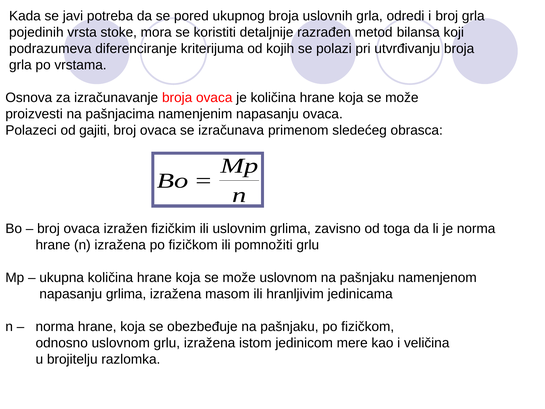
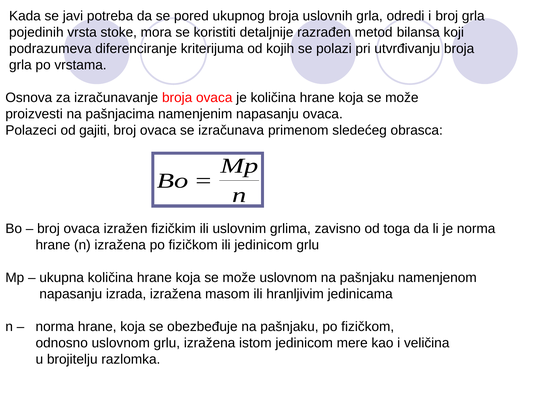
ili pomnožiti: pomnožiti -> jedinicom (263, 245)
napasanju grlima: grlima -> izrada (126, 294)
